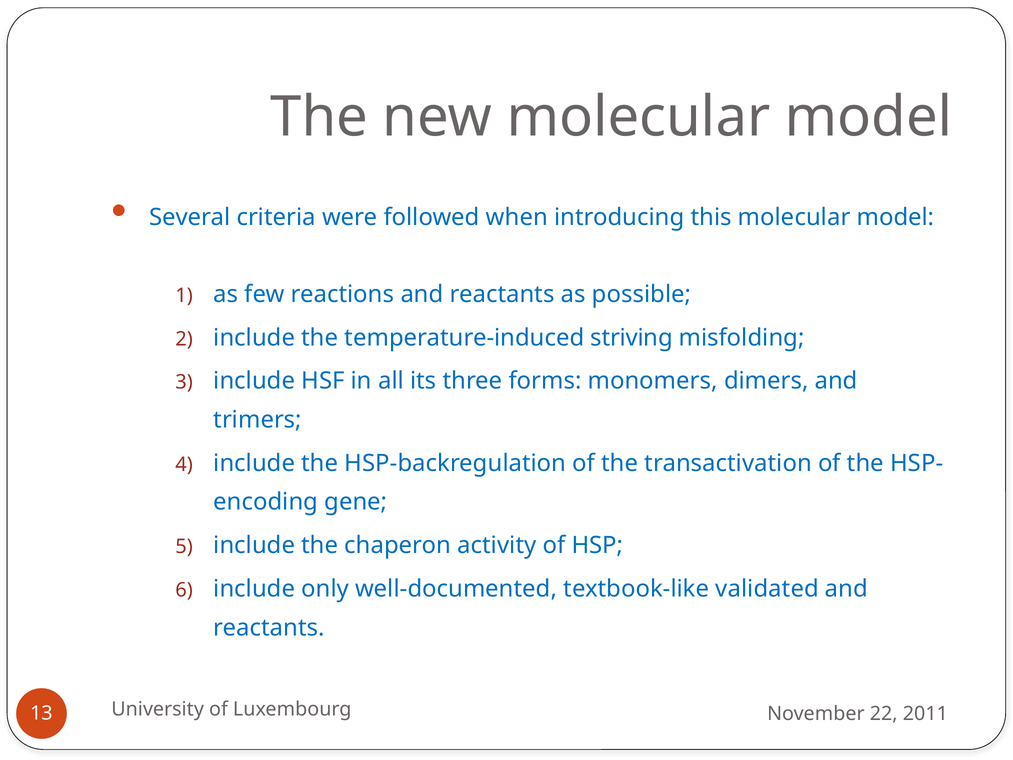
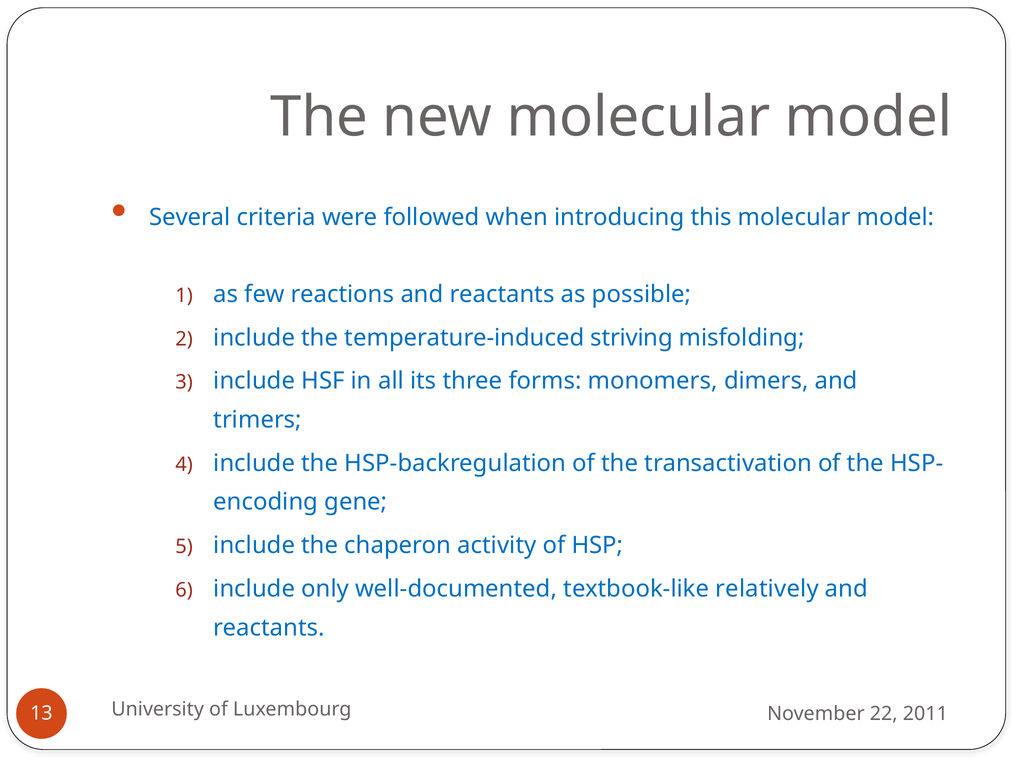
validated: validated -> relatively (767, 589)
